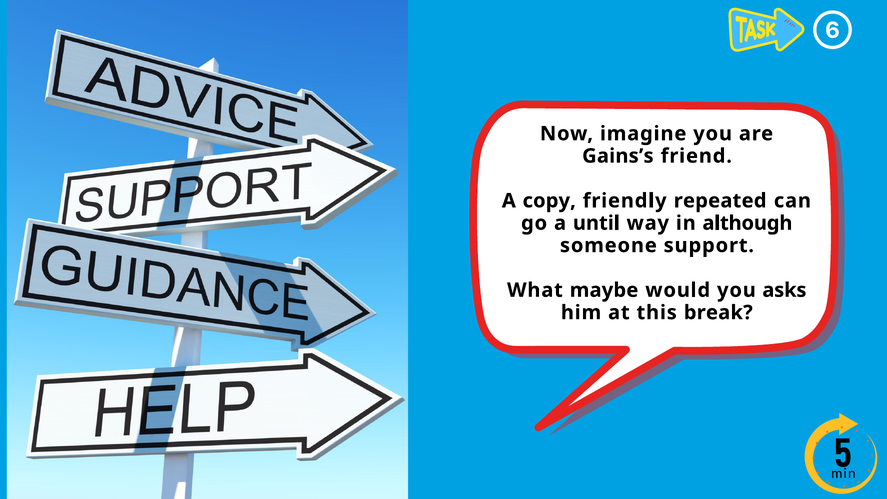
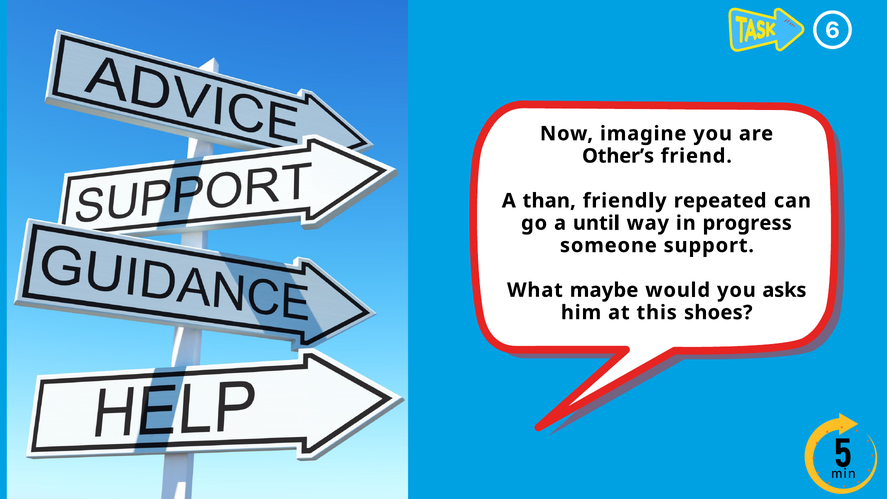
Gains’s: Gains’s -> Other’s (618, 156)
copy: copy -> than (549, 201)
although: although -> progress (747, 223)
break: break -> shoes (718, 313)
